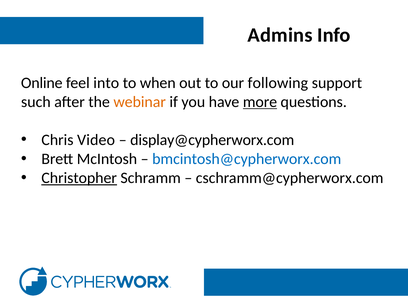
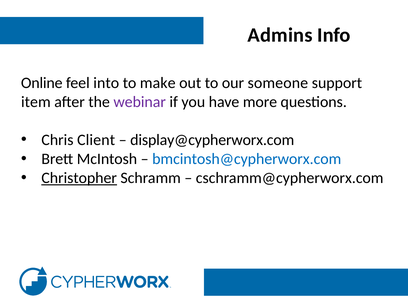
when: when -> make (158, 83)
following: following -> someone (278, 83)
such: such -> item (36, 102)
webinar colour: orange -> purple (140, 102)
more underline: present -> none (260, 102)
Video: Video -> Client (96, 140)
